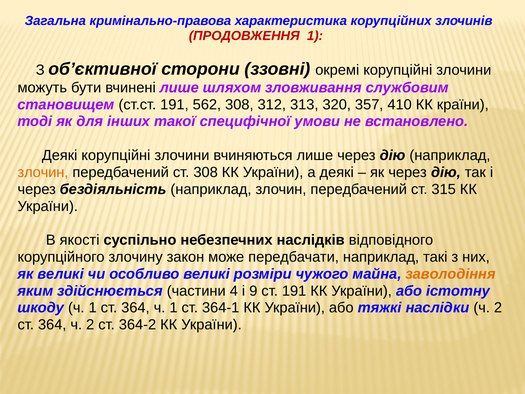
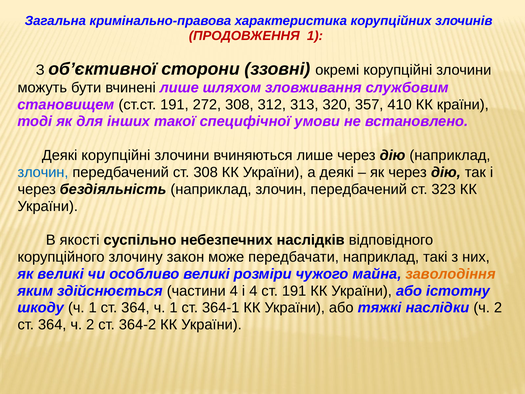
562: 562 -> 272 (207, 105)
злочин colour: orange -> blue (43, 172)
315: 315 -> 323 (444, 189)
і 9: 9 -> 4 (253, 291)
